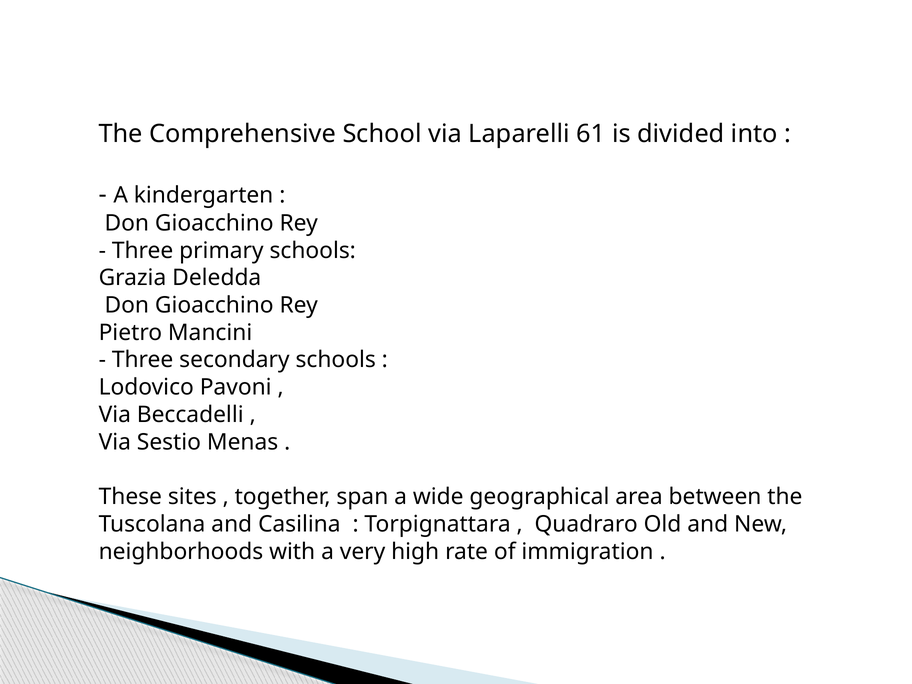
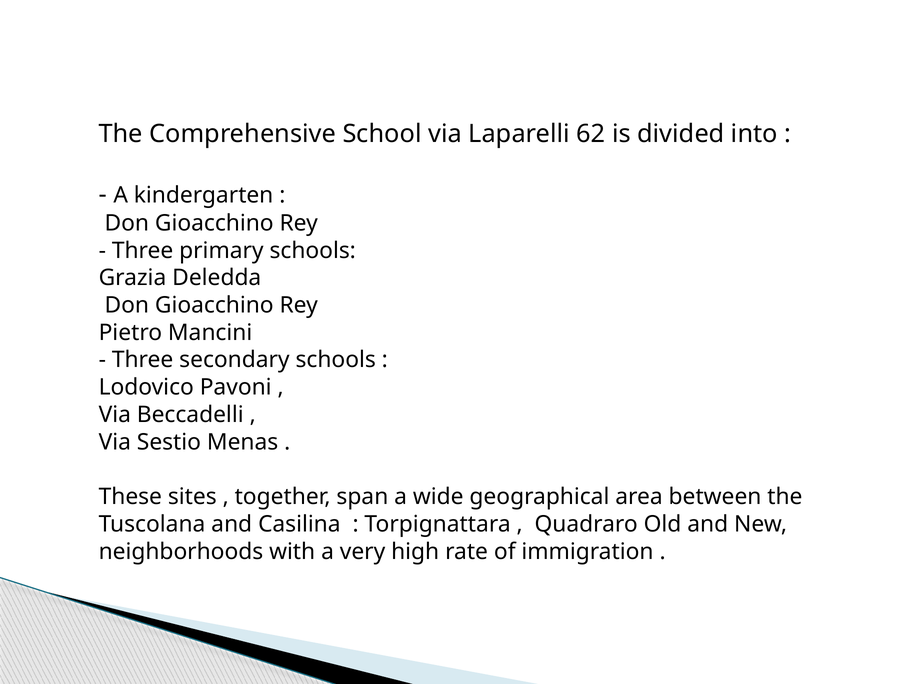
61: 61 -> 62 (591, 134)
